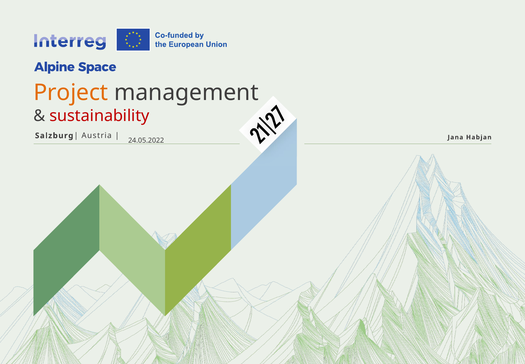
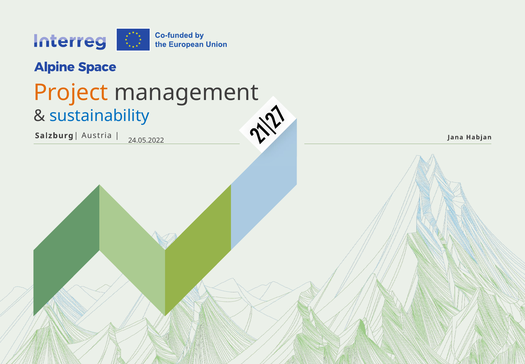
sustainability colour: red -> blue (100, 116)
